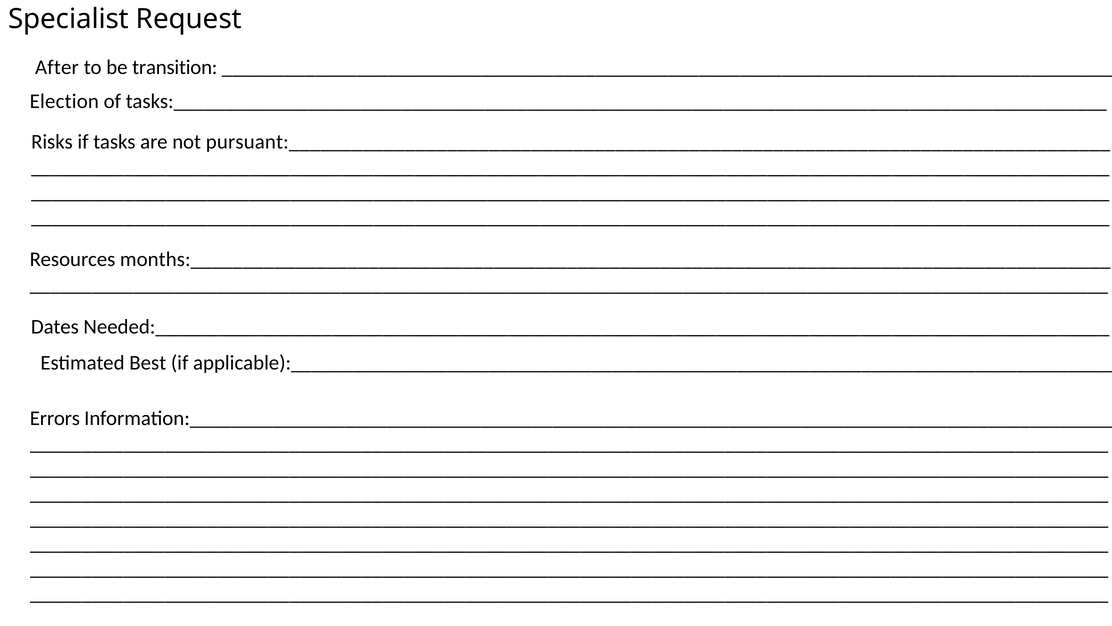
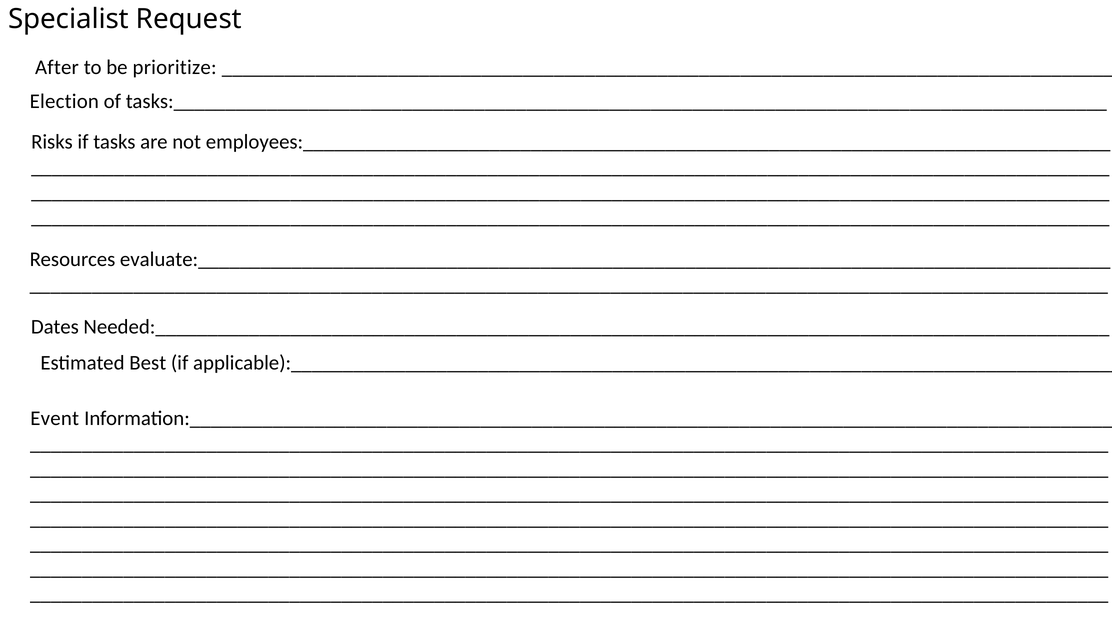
transition: transition -> prioritize (175, 67)
pursuant:______________________________________________________________________________: pursuant:______________________________________________________________________________ -> employees:______________________________________________________________________________ (658, 142)
months:________________________________________________________________________________________: months:________________________________________________________________________________________ -> evaluate:________________________________________________________________________________________ (615, 259)
Errors: Errors -> Event (55, 418)
